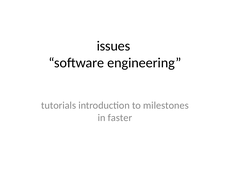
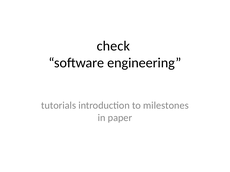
issues: issues -> check (113, 46)
faster: faster -> paper (120, 118)
